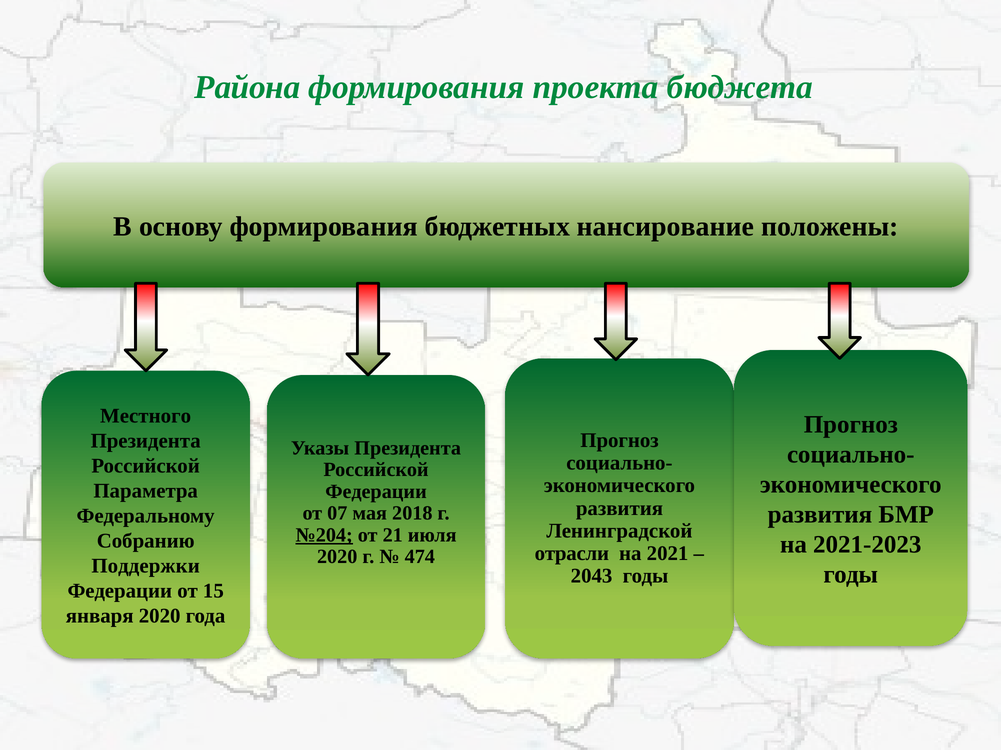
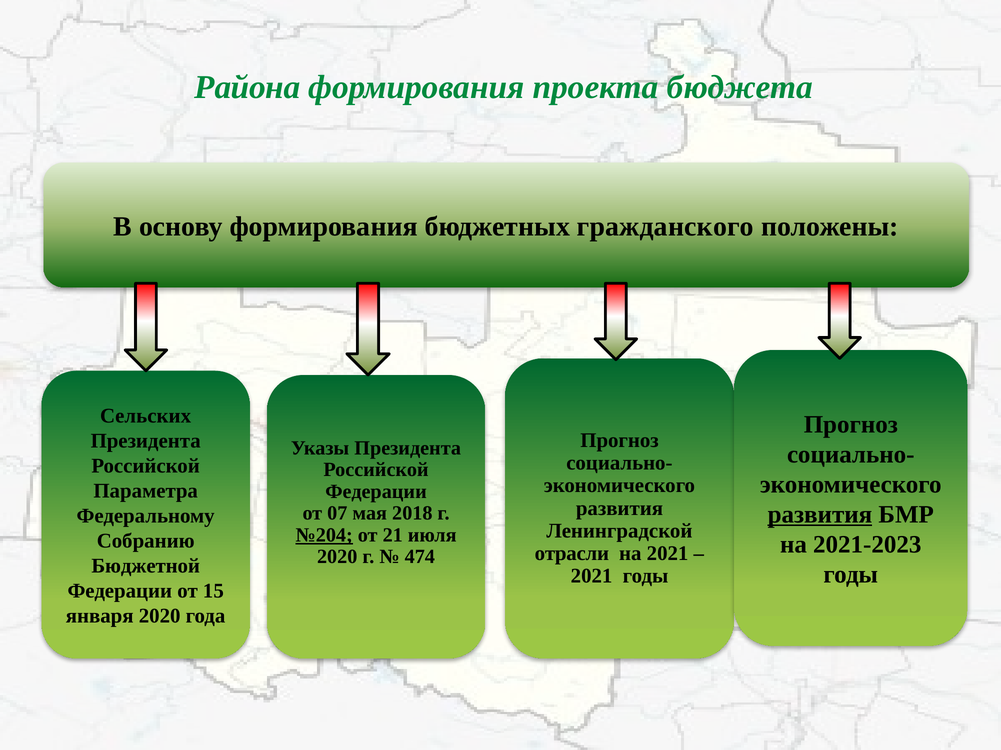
нансирование: нансирование -> гражданского (665, 227)
Местного: Местного -> Сельских (146, 416)
развития underline: none -> present (820, 515)
Поддержки: Поддержки -> Бюджетной (146, 567)
2043: 2043 -> 2021 (592, 576)
